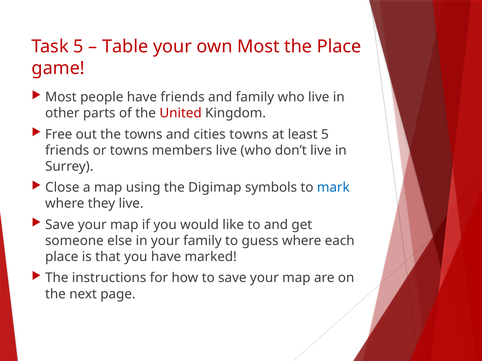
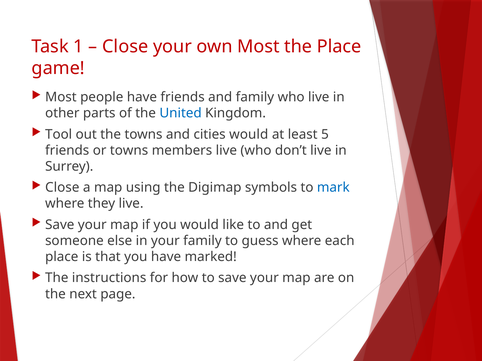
Task 5: 5 -> 1 (78, 47)
Table: Table -> Close (125, 47)
United colour: red -> blue (181, 113)
Free: Free -> Tool (59, 134)
cities towns: towns -> would (249, 134)
